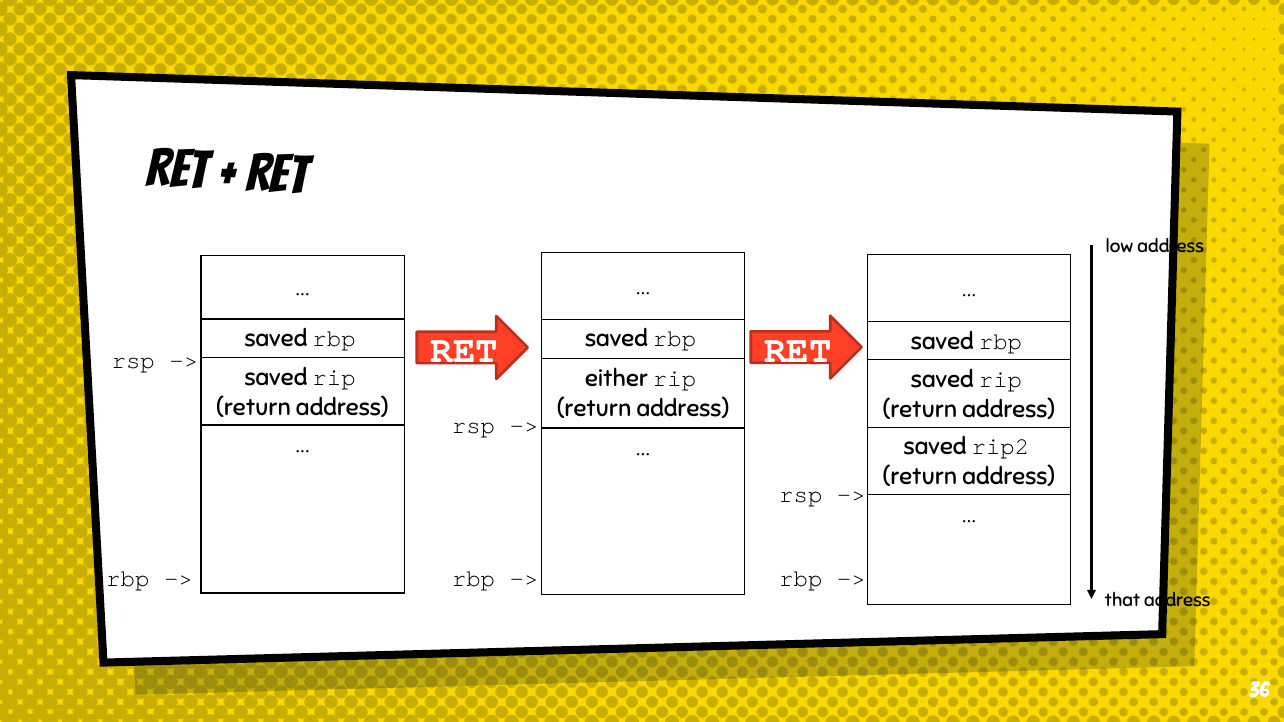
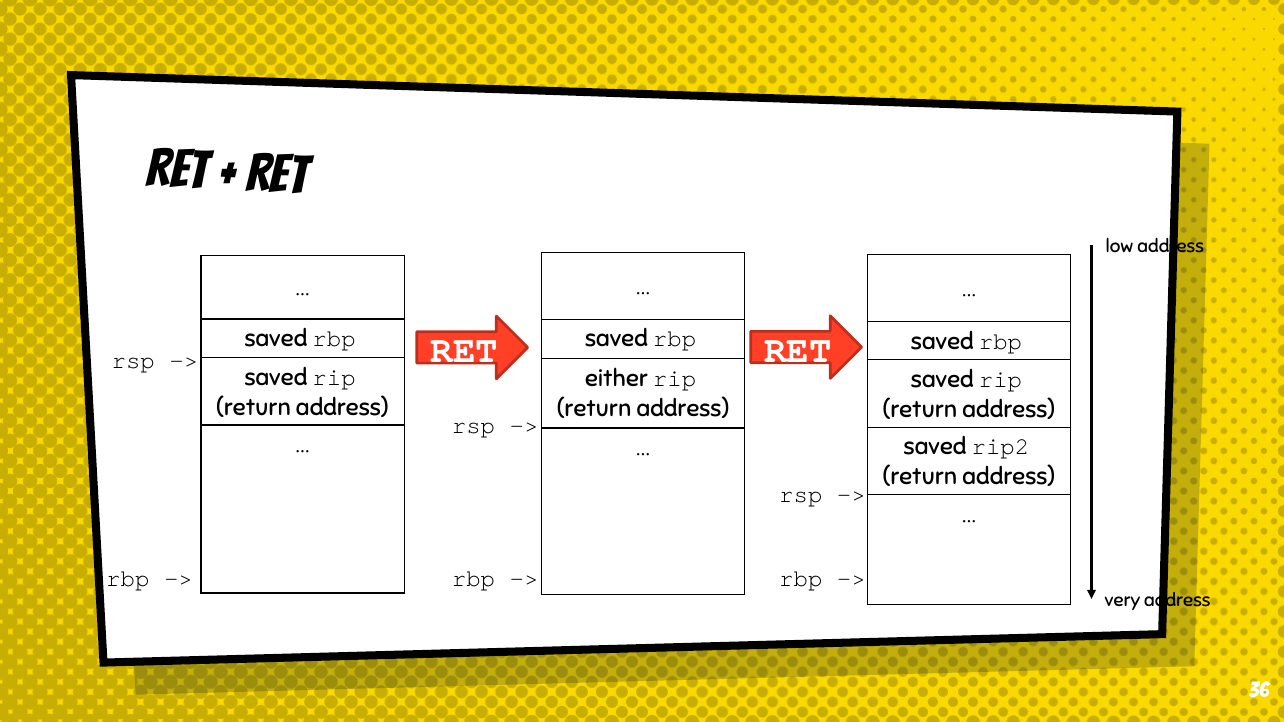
that: that -> very (1123, 600)
